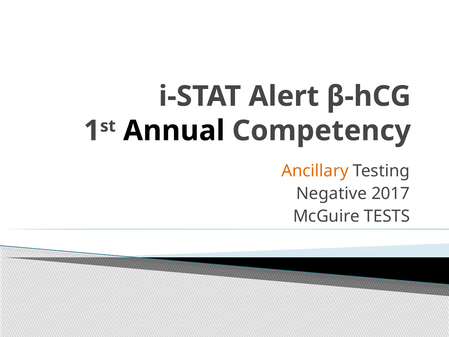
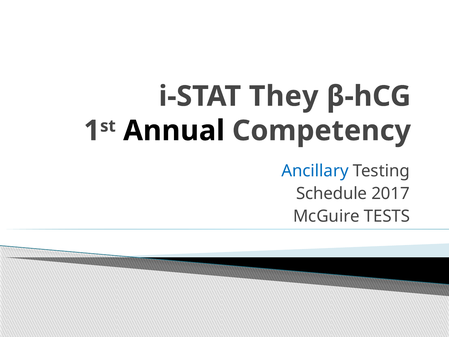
Alert: Alert -> They (284, 96)
Ancillary colour: orange -> blue (315, 171)
Negative: Negative -> Schedule (332, 193)
